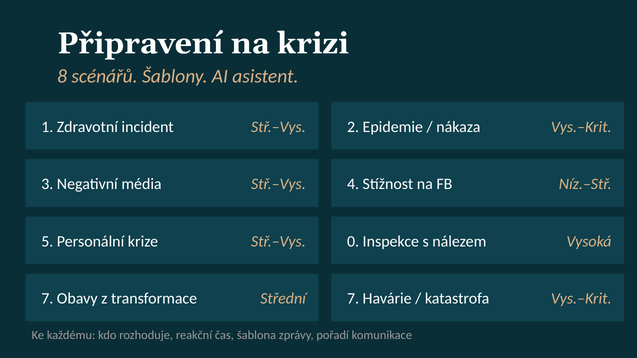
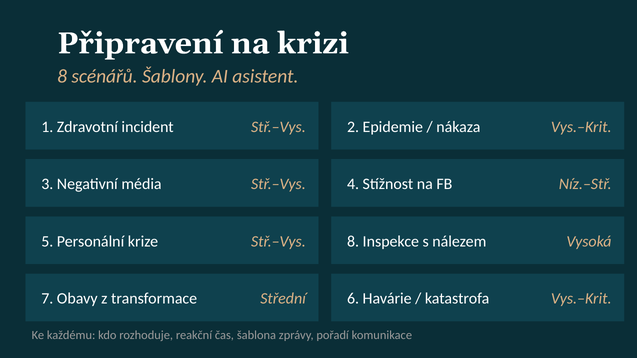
Stř.–Vys 0: 0 -> 8 (353, 242)
Střední 7: 7 -> 6 (353, 299)
